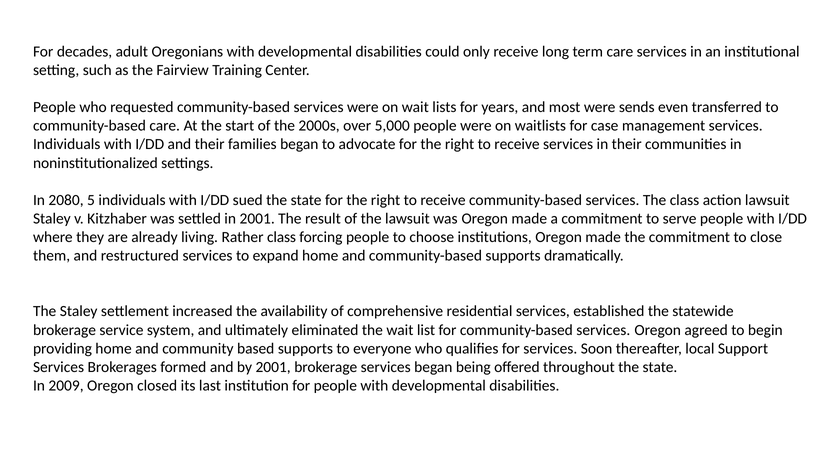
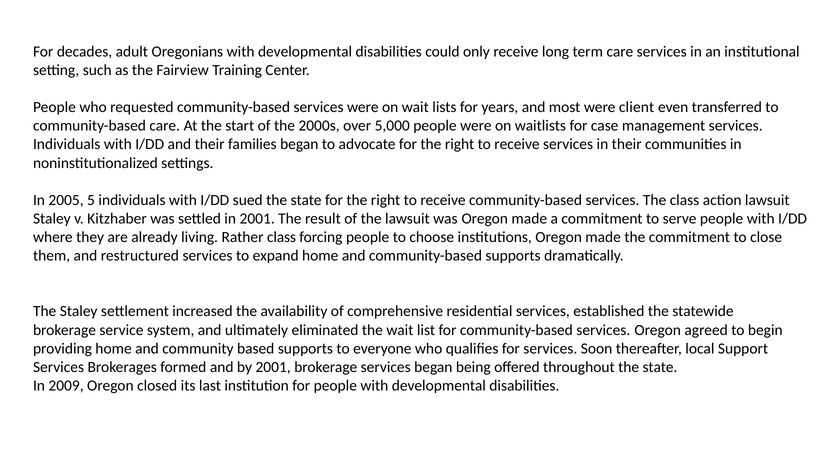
sends: sends -> client (637, 107)
2080: 2080 -> 2005 (66, 200)
